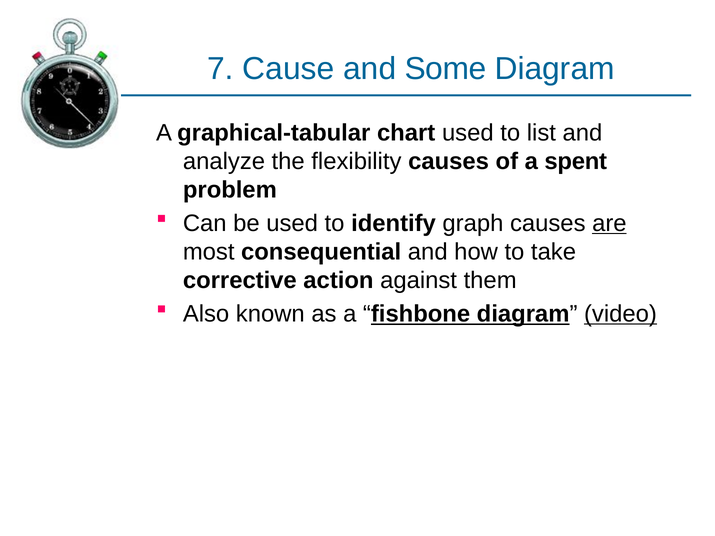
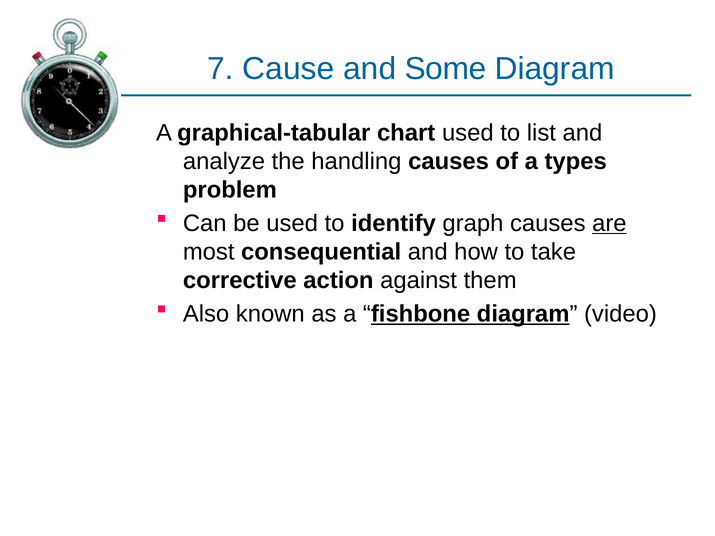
flexibility: flexibility -> handling (356, 161)
spent: spent -> types (576, 161)
video underline: present -> none (620, 314)
